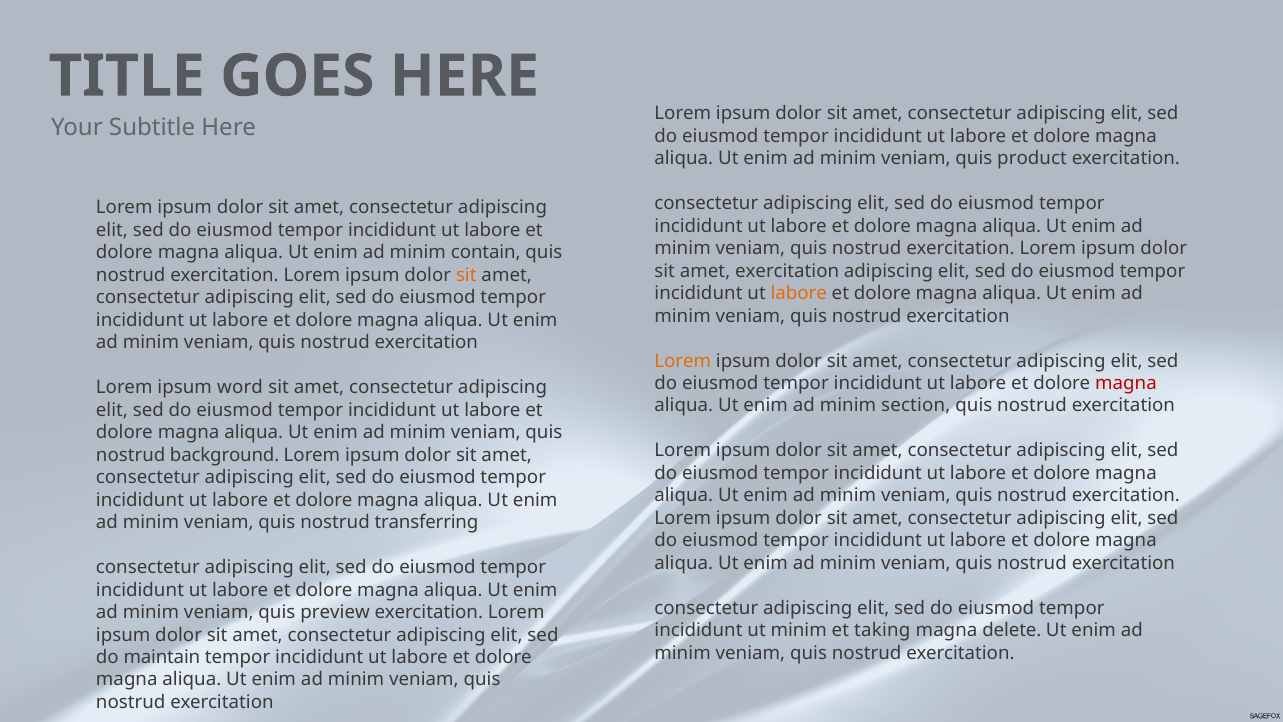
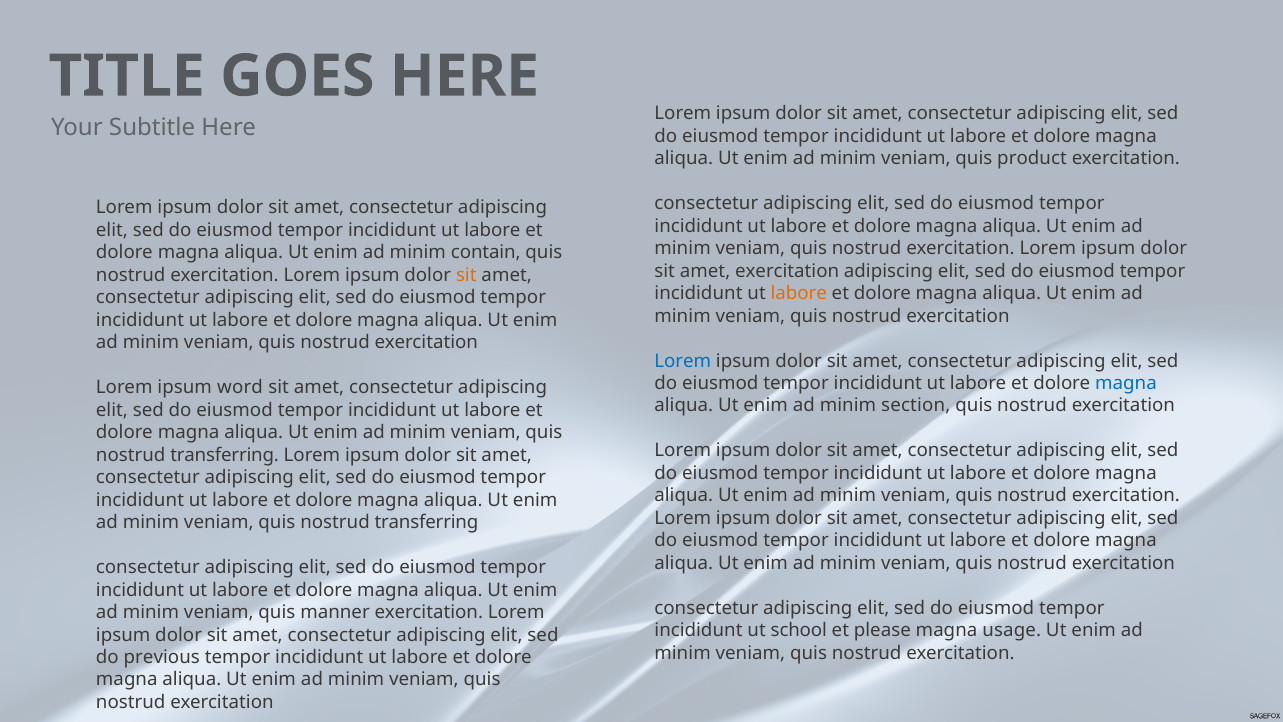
Lorem colour: orange -> blue (683, 361)
magna colour: red -> blue (1126, 383)
background: background -> transferring (225, 455)
preview: preview -> manner (335, 612)
ut minim: minim -> school (799, 630)
taking: taking -> please (882, 630)
delete: delete -> usage (1012, 630)
maintain: maintain -> previous (162, 657)
